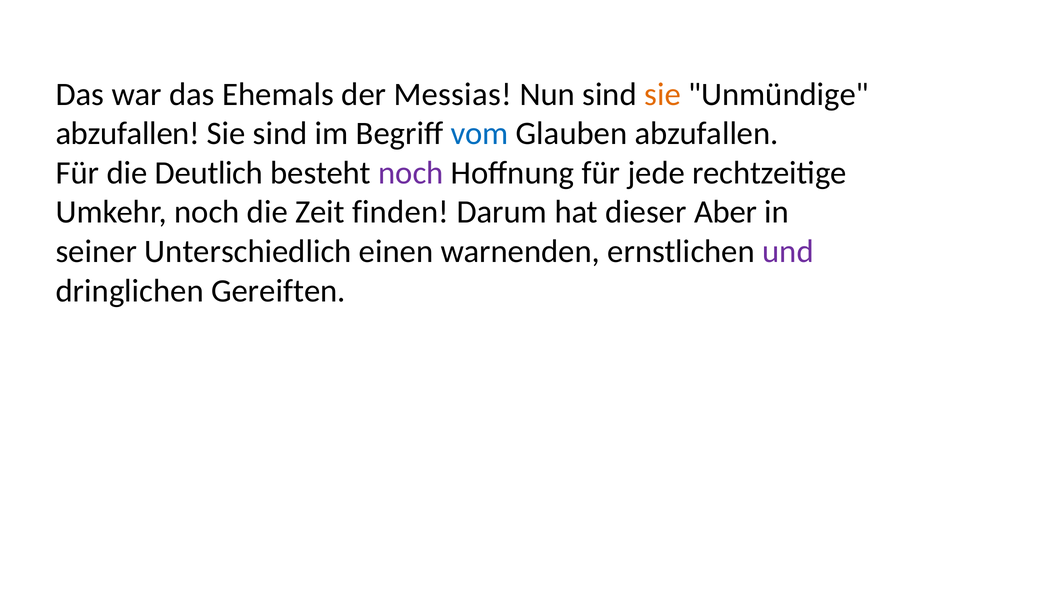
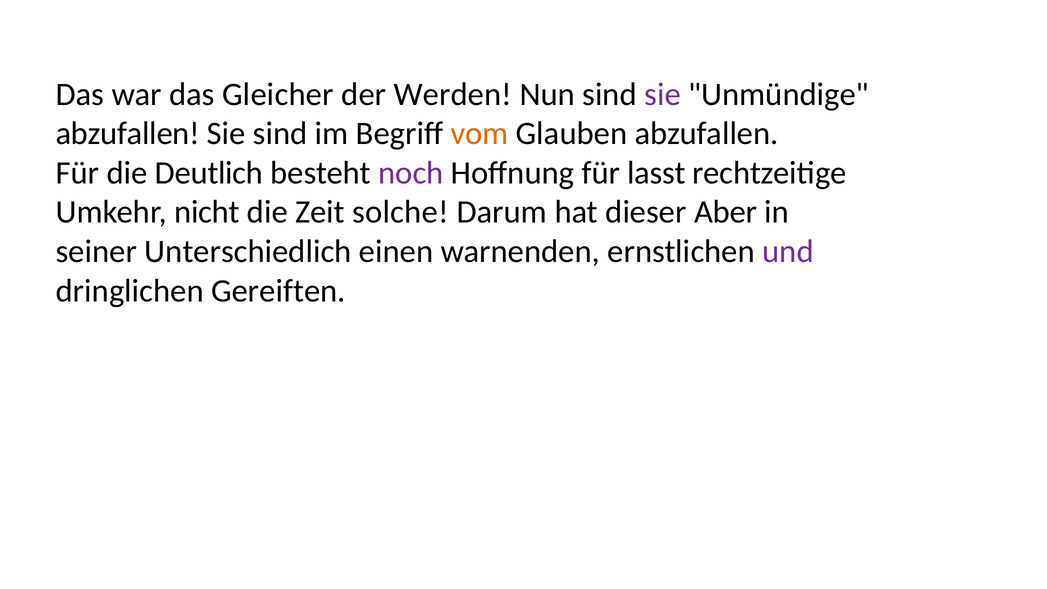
Ehemals: Ehemals -> Gleicher (278, 94)
Messias: Messias -> Werden (453, 94)
sie colour: orange -> purple (663, 94)
vom colour: blue -> orange (480, 134)
jede: jede -> lasst (656, 173)
Umkehr noch: noch -> nicht (207, 212)
finden: finden -> solche (401, 212)
